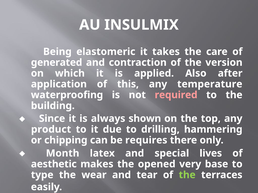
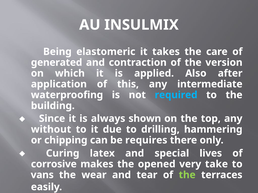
temperature: temperature -> intermediate (210, 84)
required colour: pink -> light blue (176, 95)
product: product -> without (51, 130)
Month: Month -> Curing (63, 154)
aesthetic: aesthetic -> corrosive (54, 164)
base: base -> take (216, 164)
type: type -> vans (42, 175)
